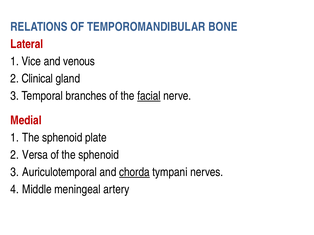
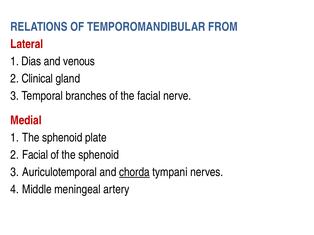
BONE: BONE -> FROM (223, 27)
Vice: Vice -> Dias (31, 61)
facial underline: present -> none (149, 96)
2 Versa: Versa -> Facial (35, 155)
